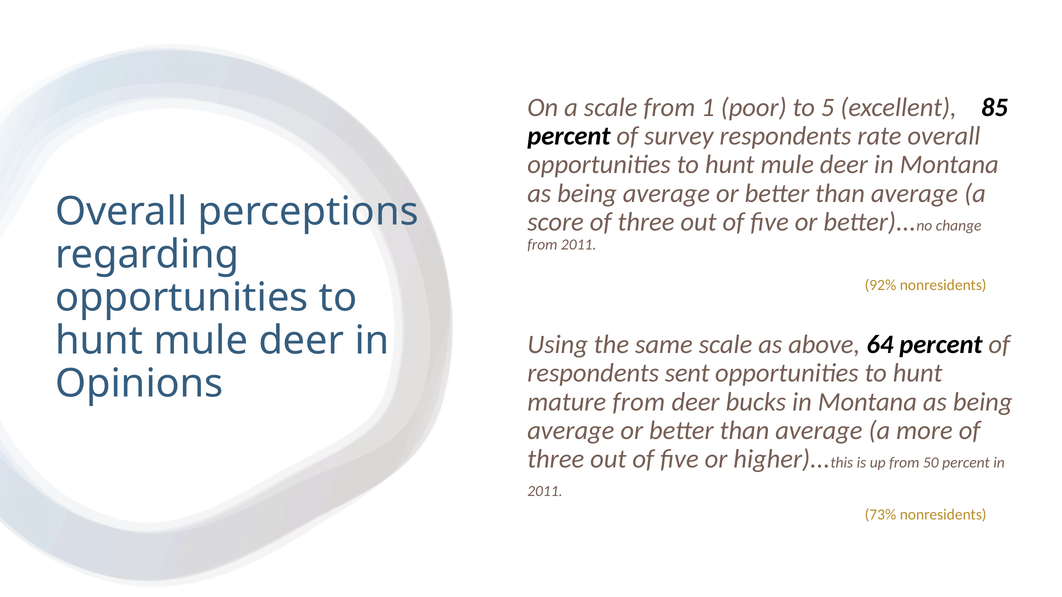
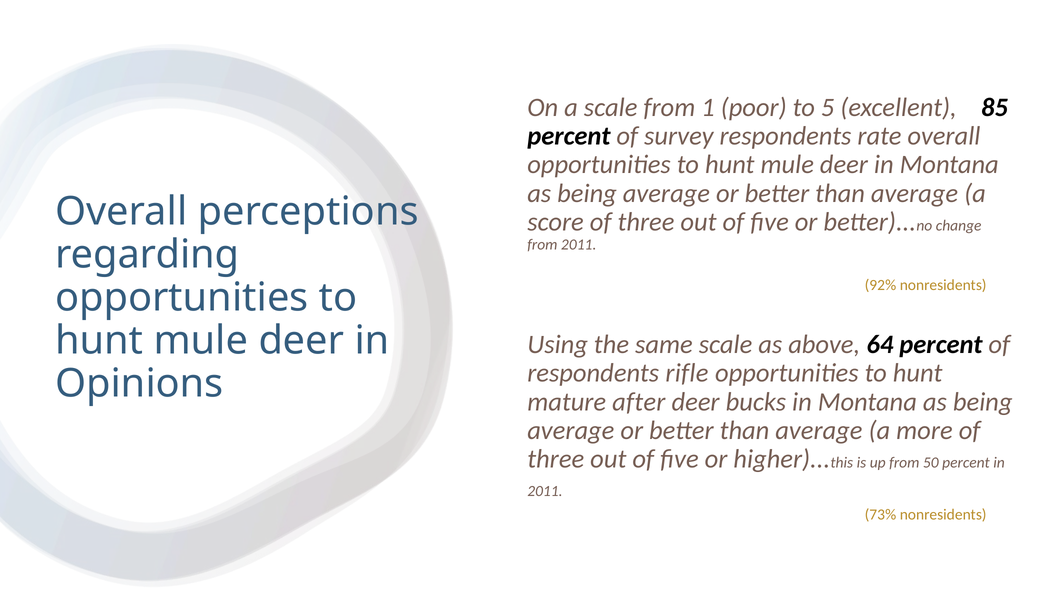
sent: sent -> rifle (687, 373)
mature from: from -> after (639, 402)
